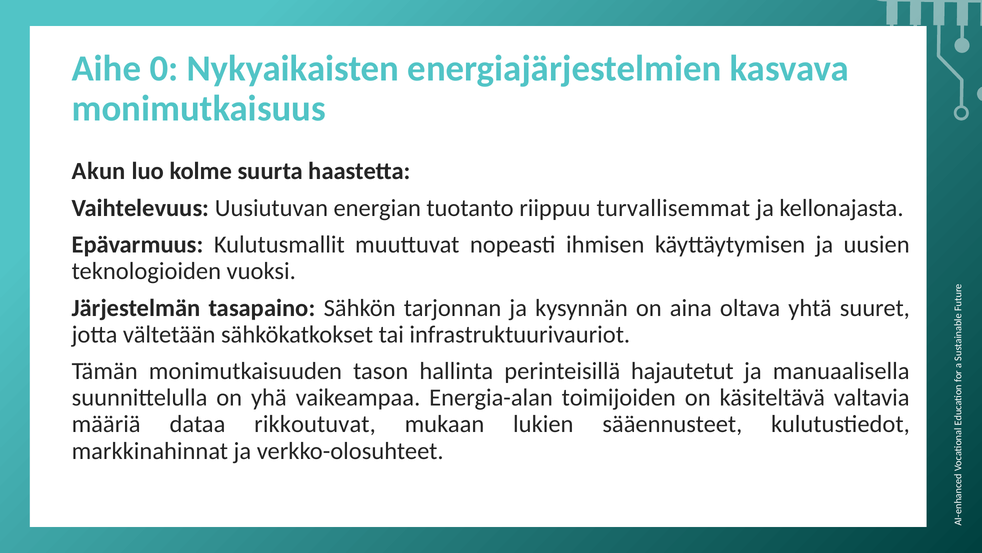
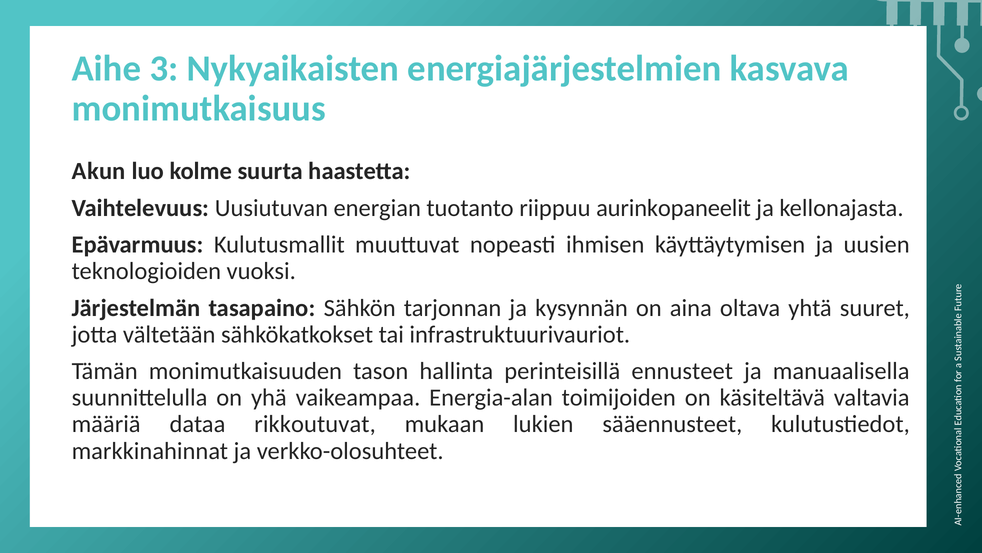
0: 0 -> 3 (164, 68)
turvallisemmat: turvallisemmat -> aurinkopaneelit (674, 208)
hajautetut: hajautetut -> ennusteet (682, 371)
